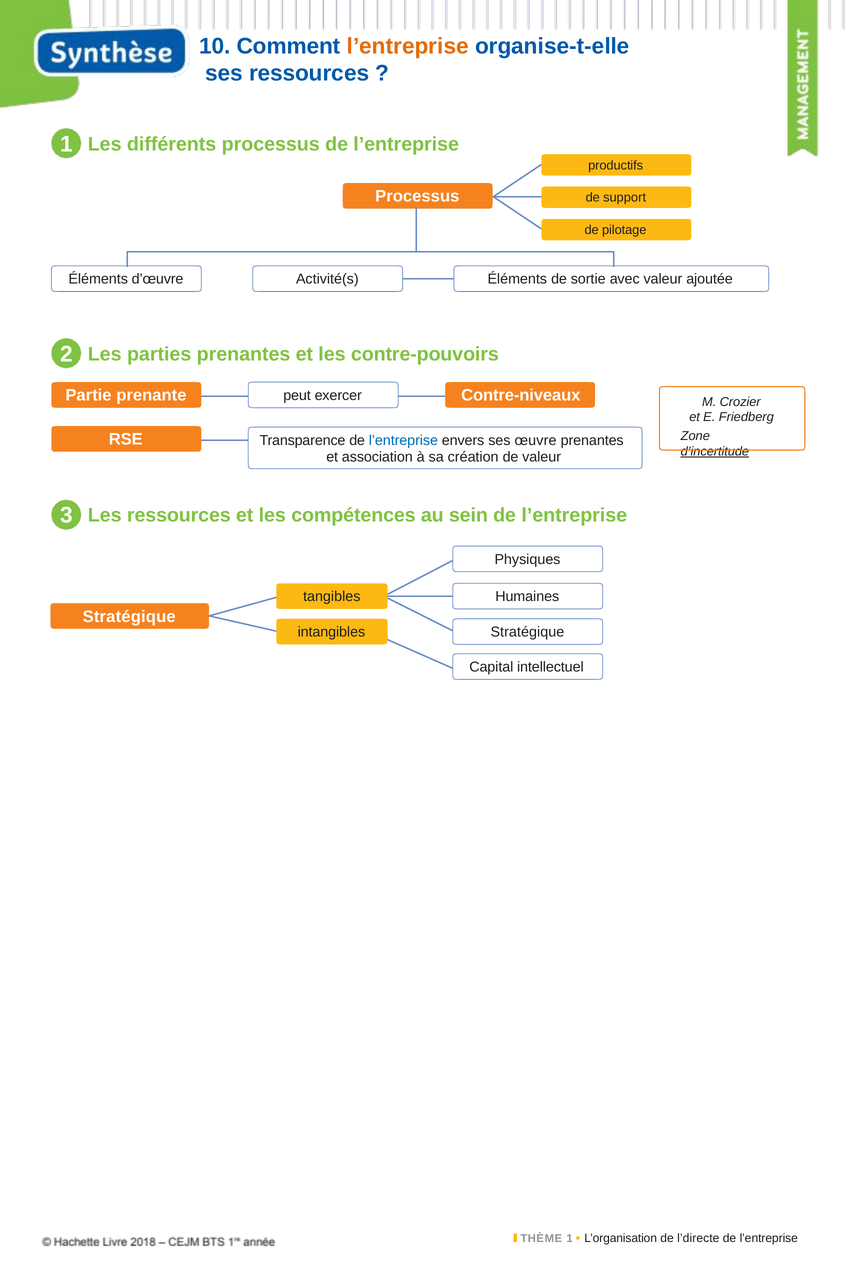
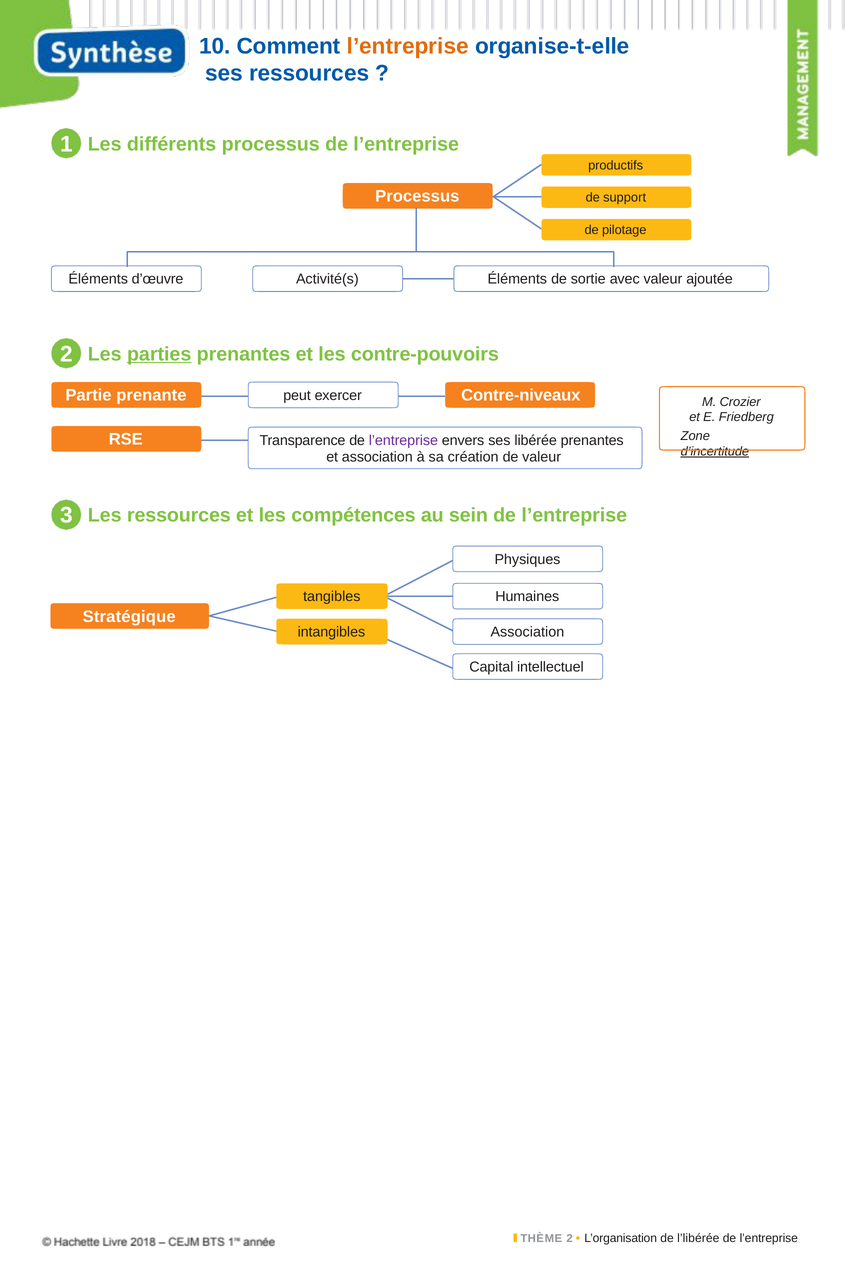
parties underline: none -> present (159, 354)
l’entreprise colour: blue -> purple (403, 441)
œuvre: œuvre -> libérée (536, 441)
intangibles Stratégique: Stratégique -> Association (527, 632)
THÈME 1: 1 -> 2 (570, 1239)
l’directe: l’directe -> l’libérée (698, 1239)
